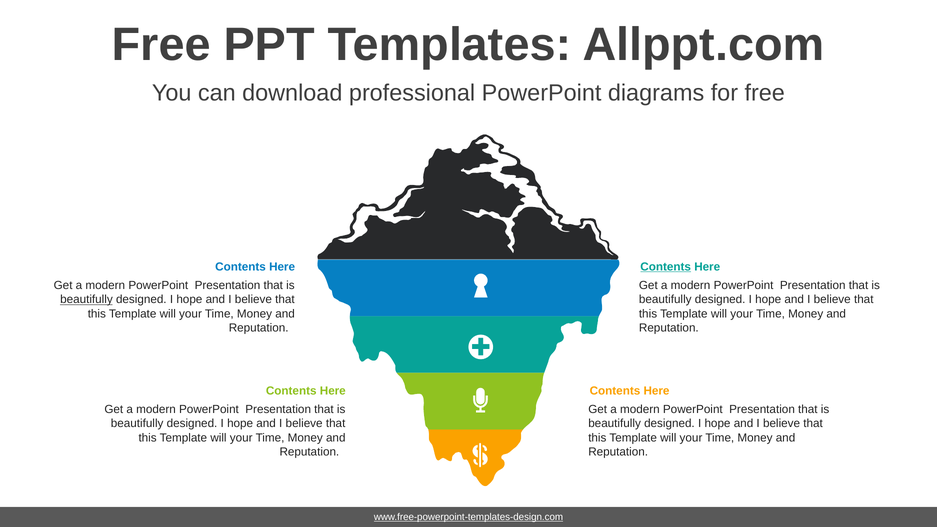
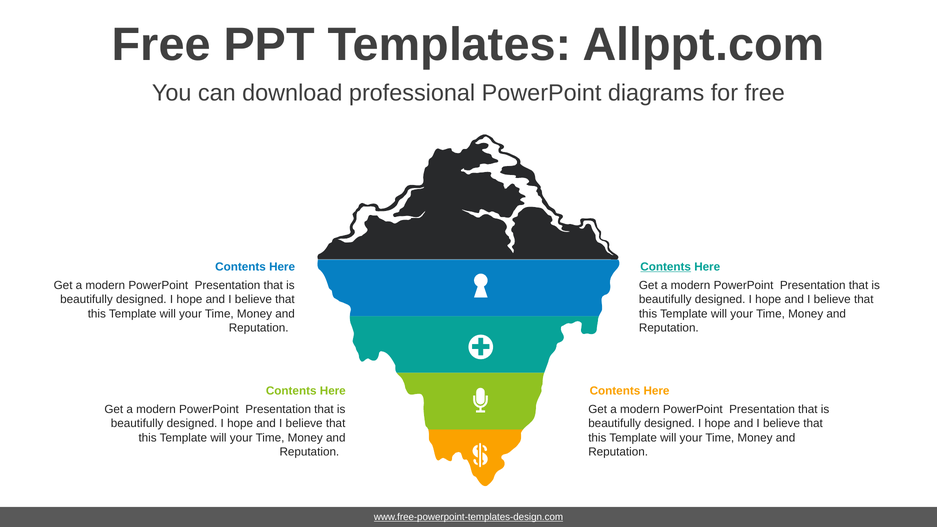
beautifully underline: present -> none (86, 300)
